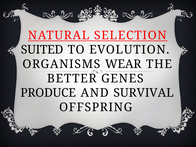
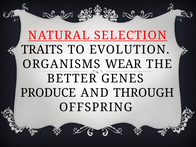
SUITED: SUITED -> TRAITS (42, 50)
SURVIVAL: SURVIVAL -> THROUGH (144, 93)
